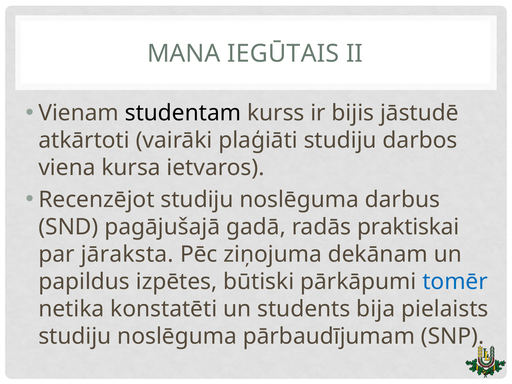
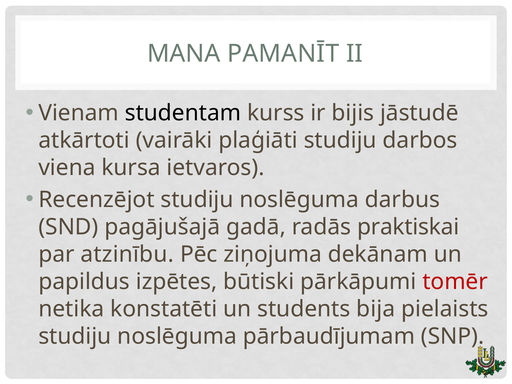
IEGŪTAIS: IEGŪTAIS -> PAMANĪT (283, 54)
jāraksta: jāraksta -> atzinību (127, 254)
tomēr colour: blue -> red (455, 282)
